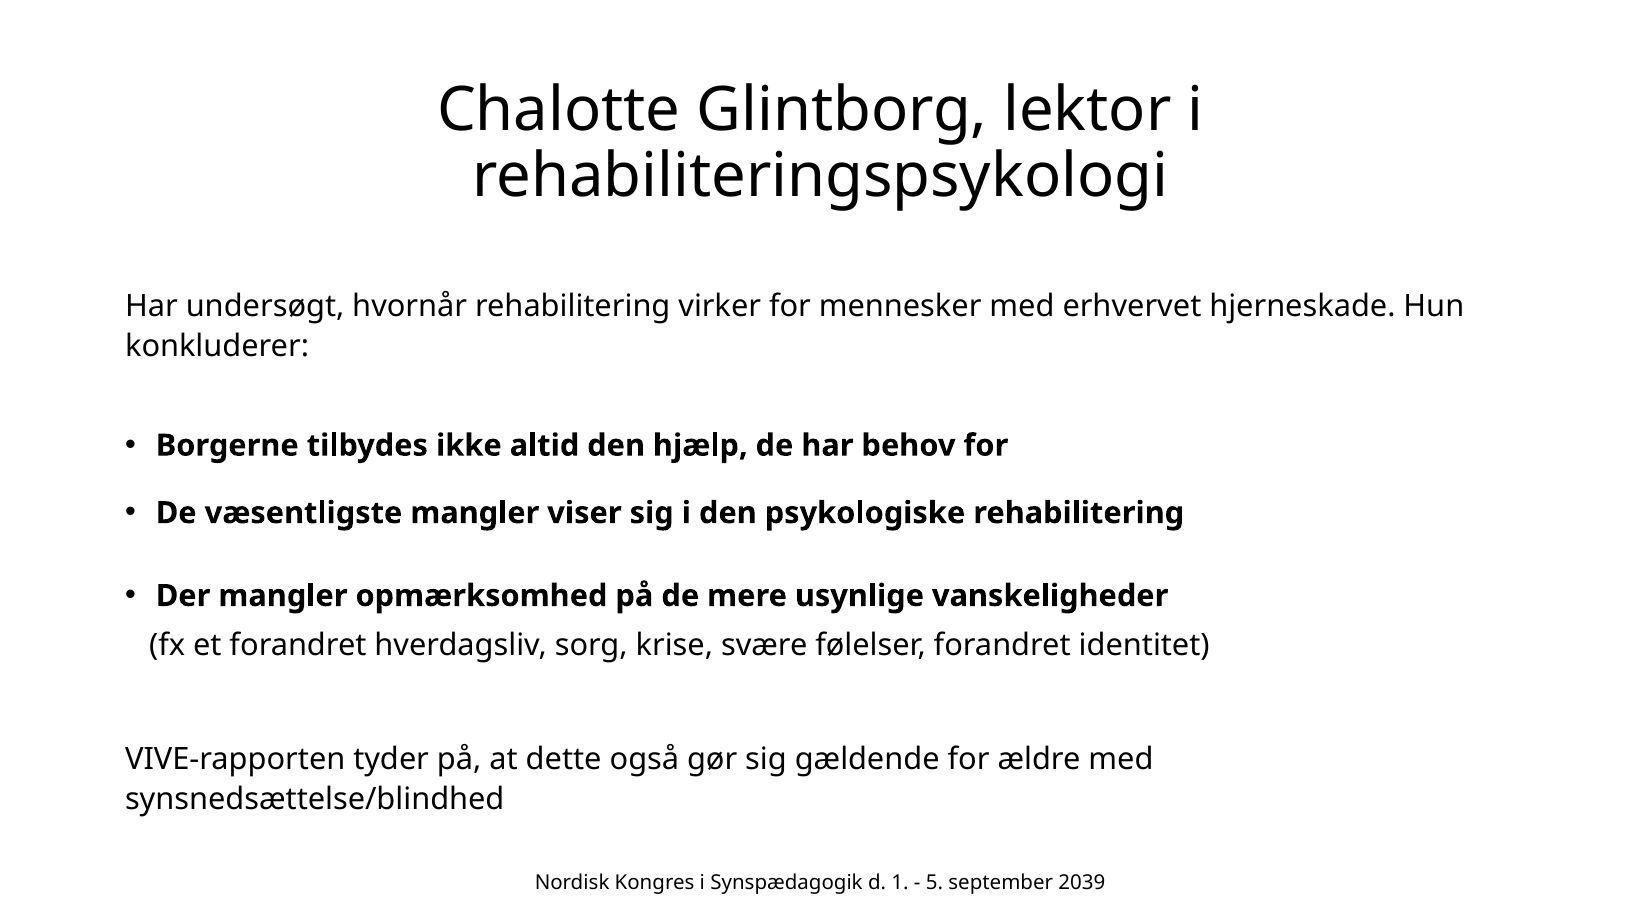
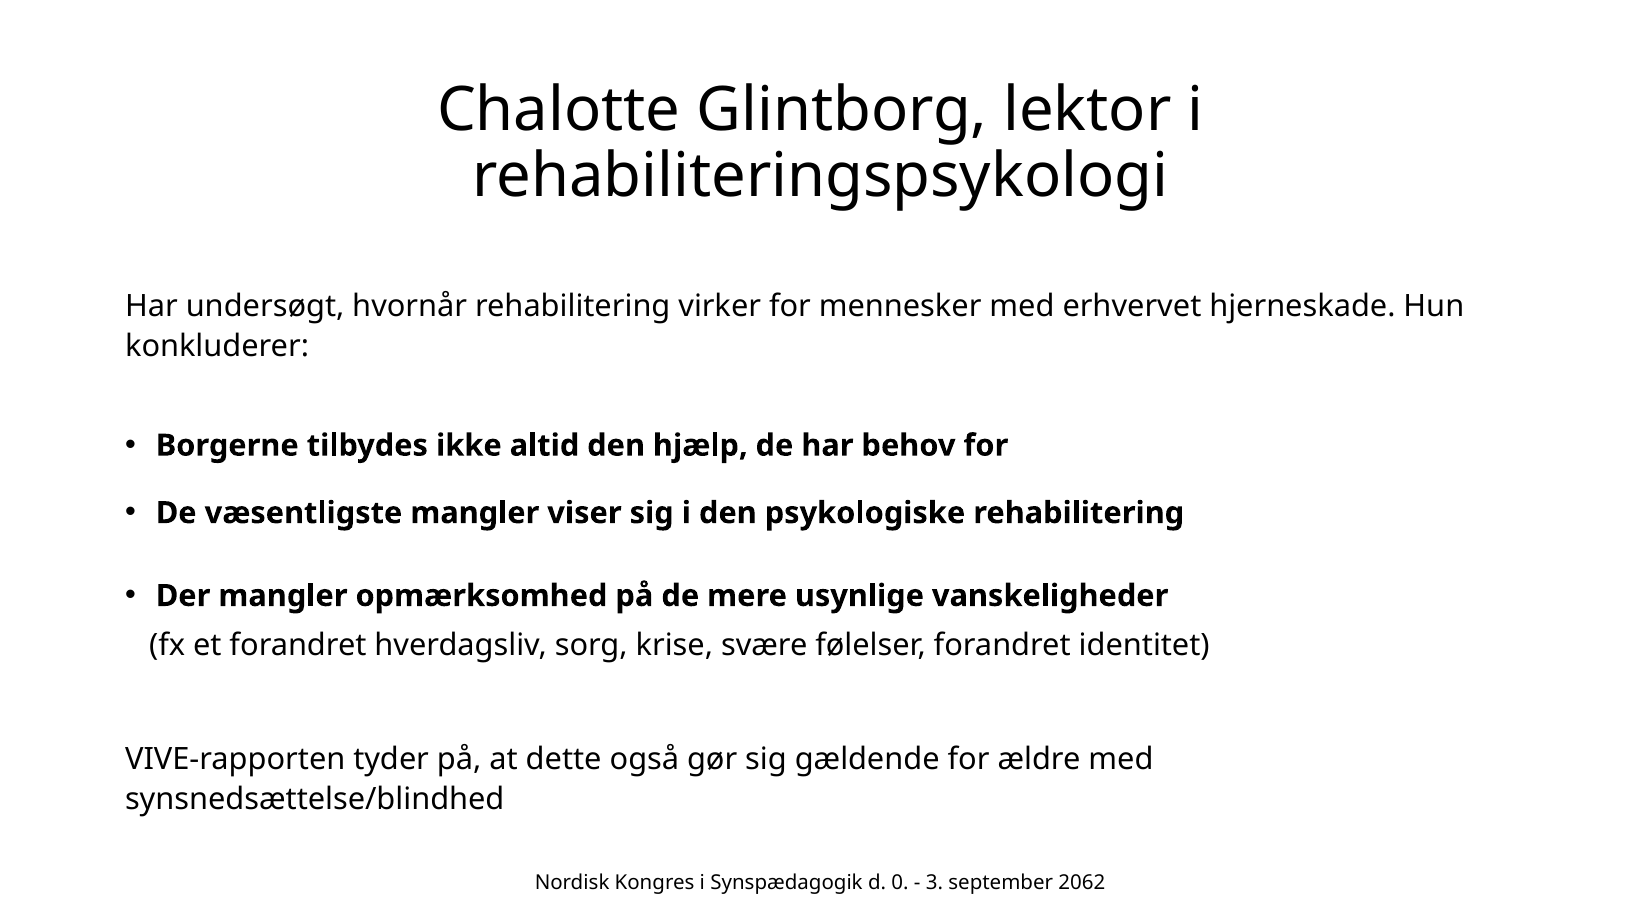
1: 1 -> 0 (900, 883)
5: 5 -> 3 (934, 883)
2039: 2039 -> 2062 (1082, 883)
